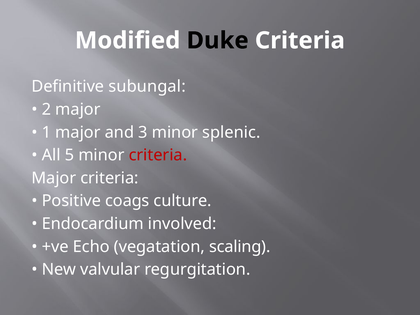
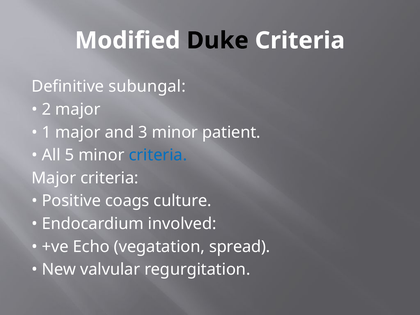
splenic: splenic -> patient (231, 132)
criteria colour: red -> blue (158, 155)
scaling: scaling -> spread (240, 247)
